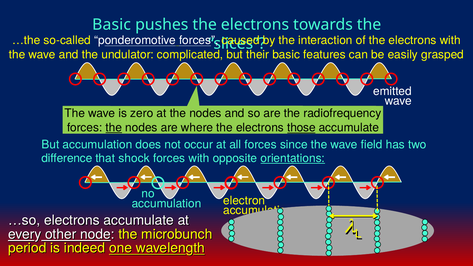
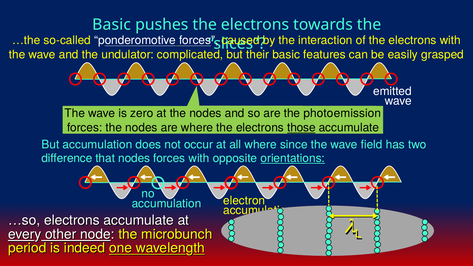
radiofrequency: radiofrequency -> photoemission (342, 113)
the underline: present -> none (114, 128)
all forces: forces -> where (261, 145)
that shock: shock -> nodes (134, 158)
